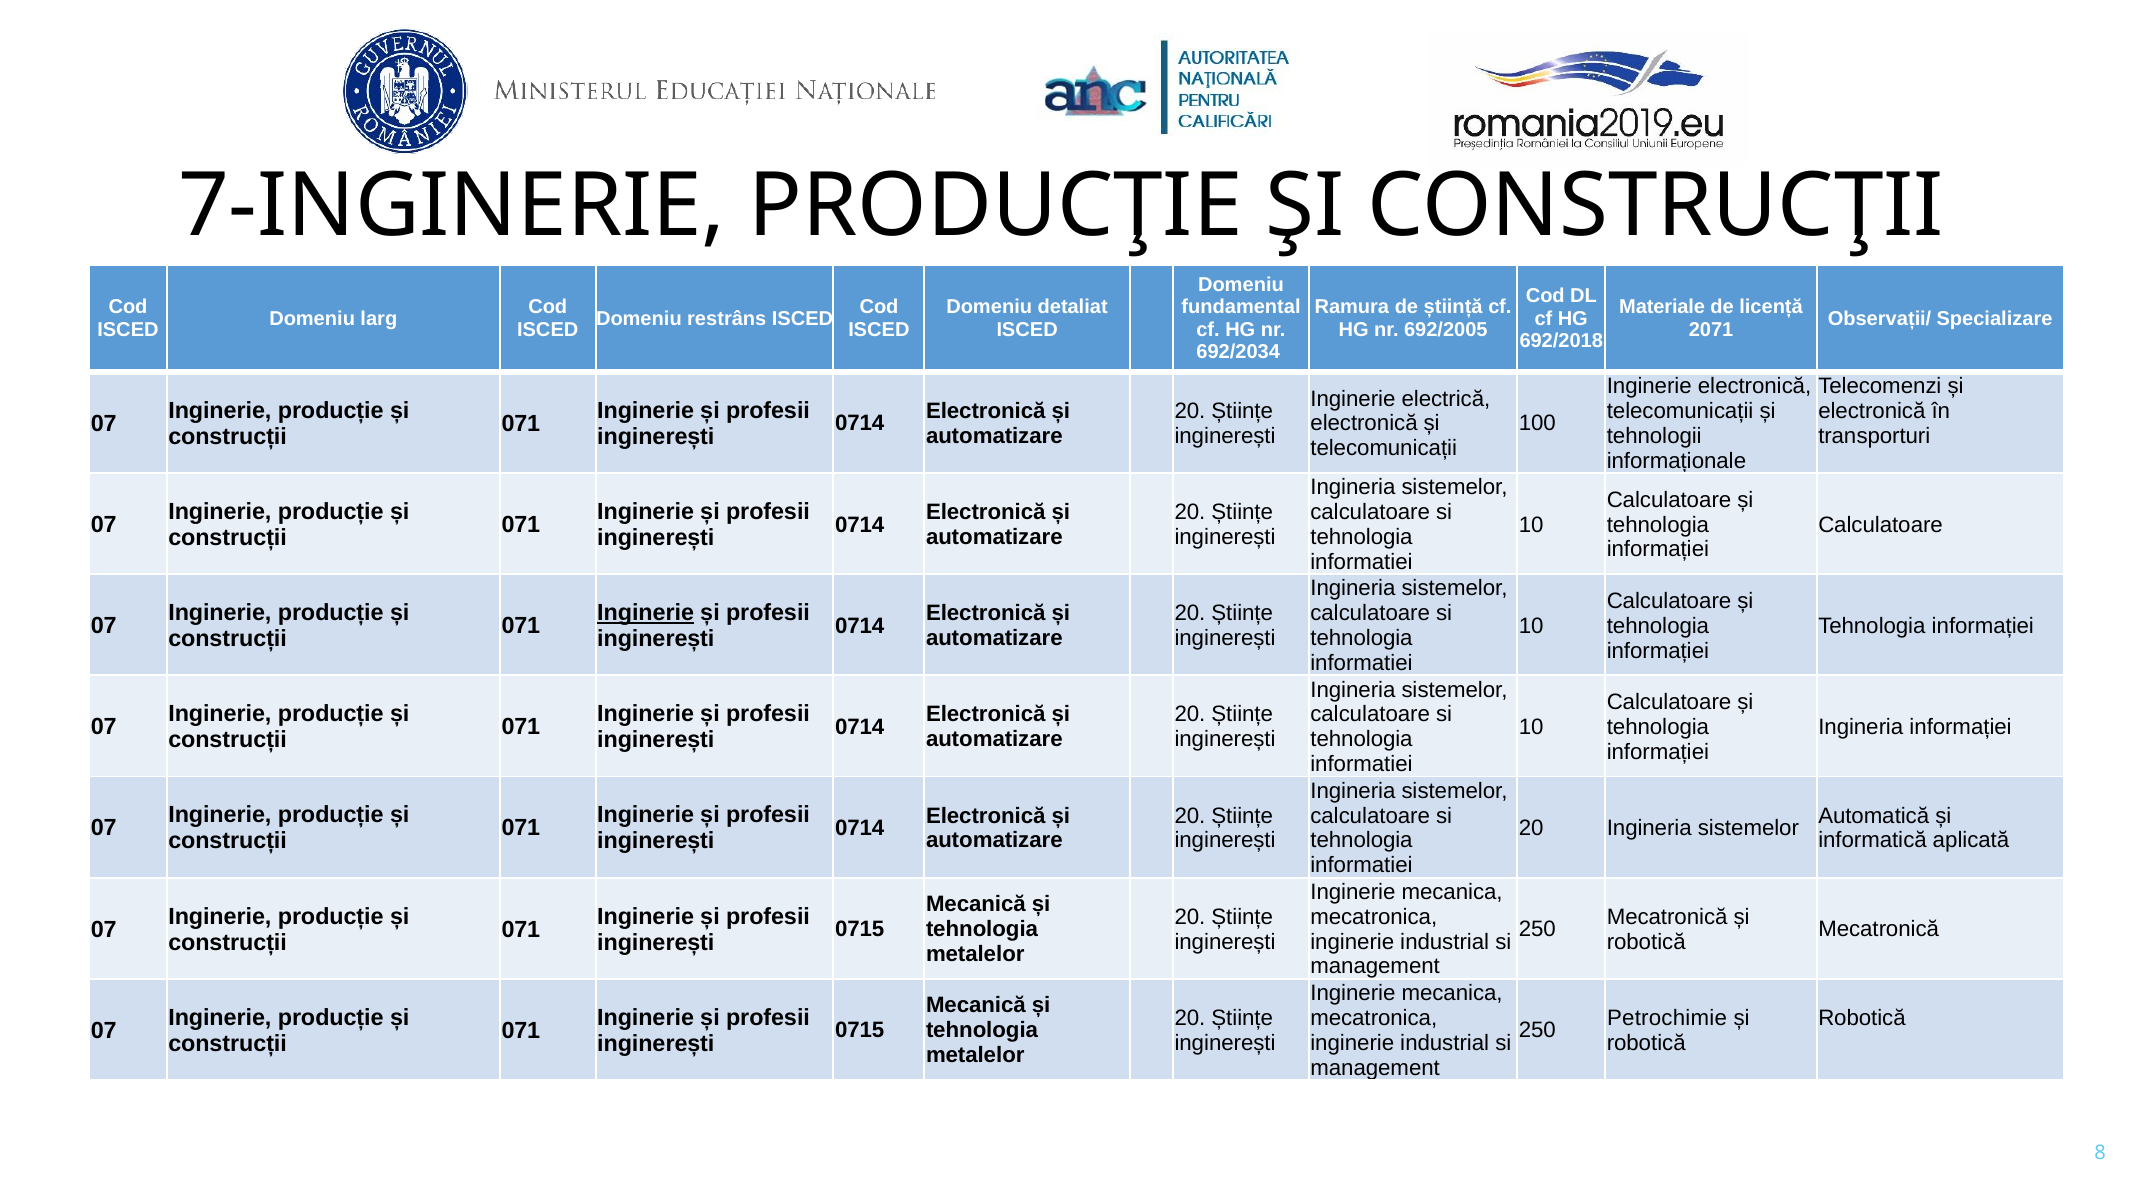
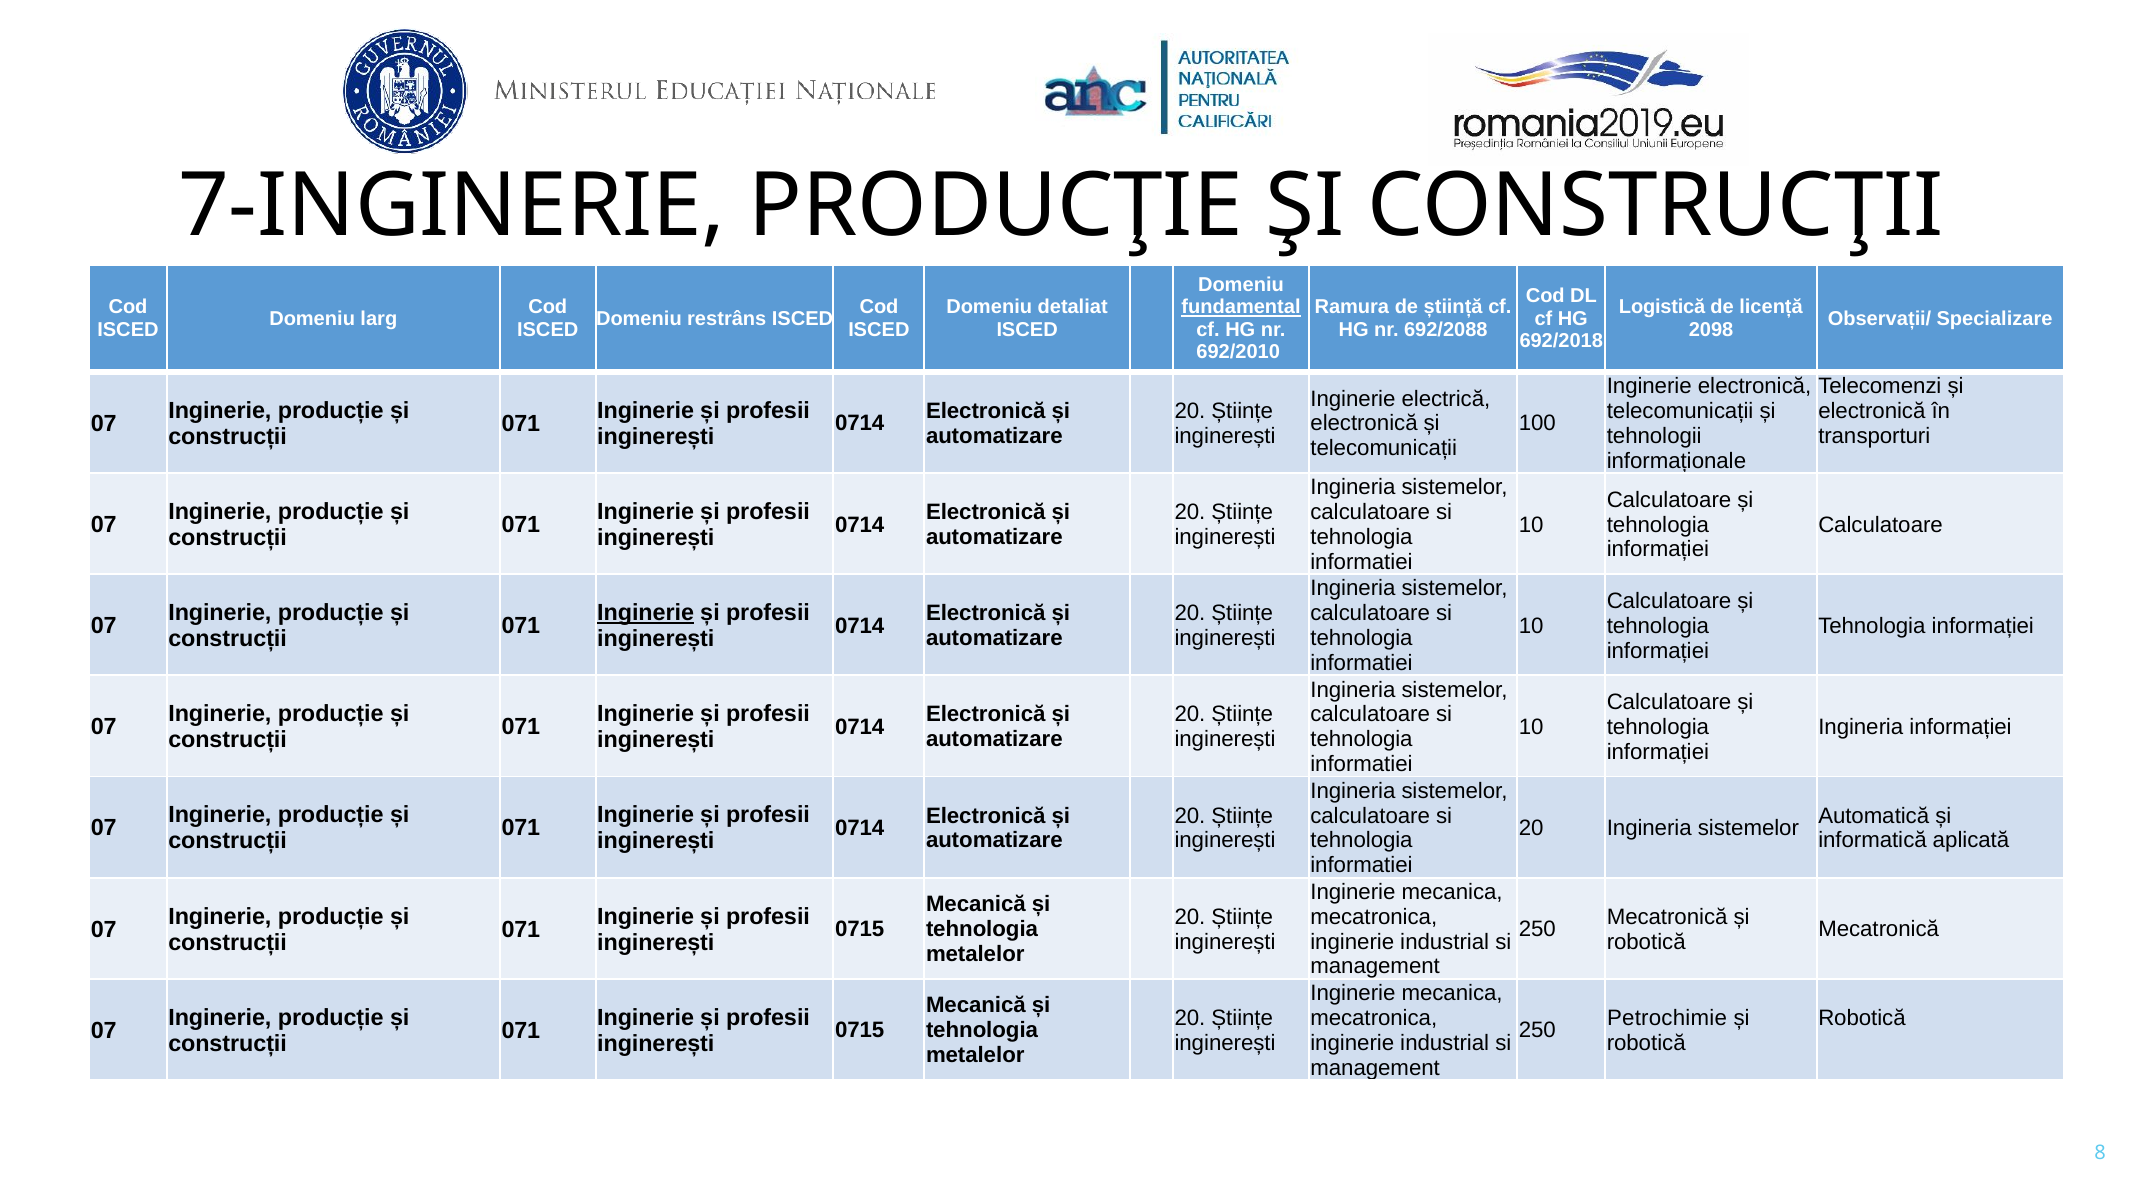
fundamental underline: none -> present (1241, 307)
Materiale: Materiale -> Logistică (1662, 307)
692/2005: 692/2005 -> 692/2088 (1446, 330)
2071: 2071 -> 2098 (1711, 330)
692/2034: 692/2034 -> 692/2010 (1238, 352)
